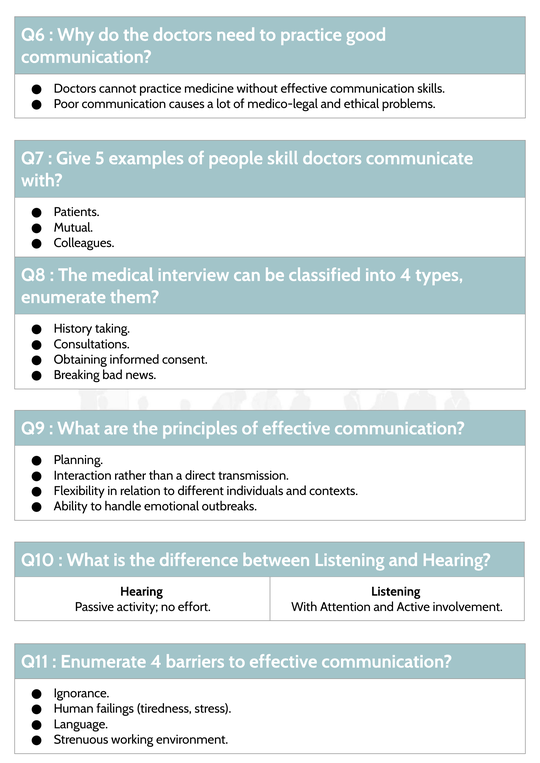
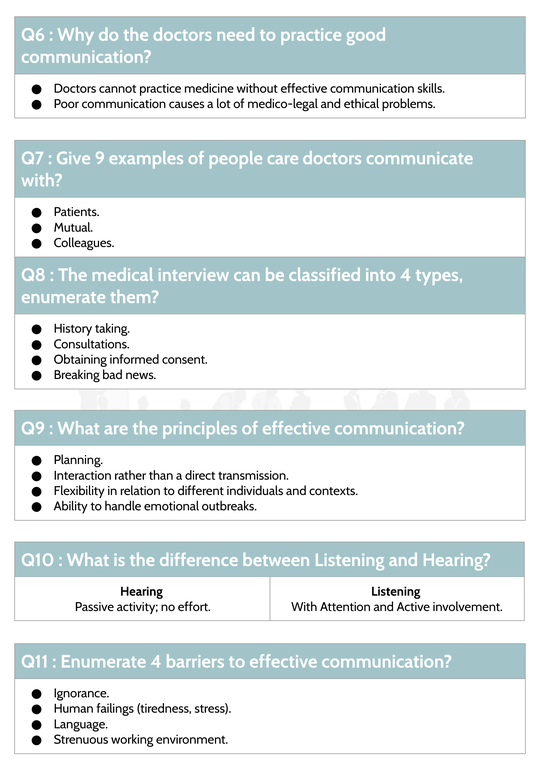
5: 5 -> 9 (100, 158)
skill: skill -> care (283, 158)
